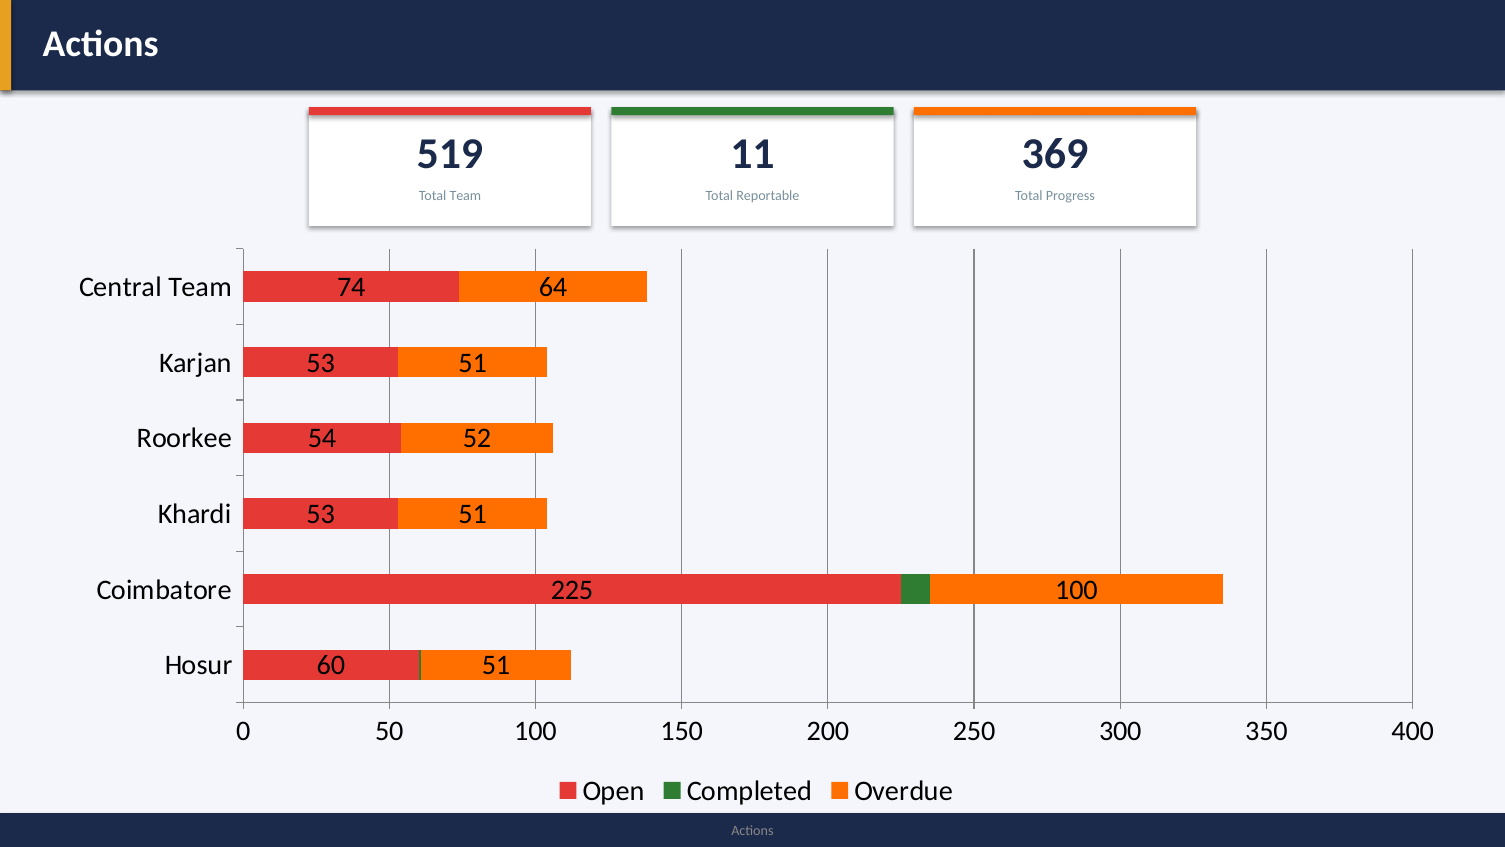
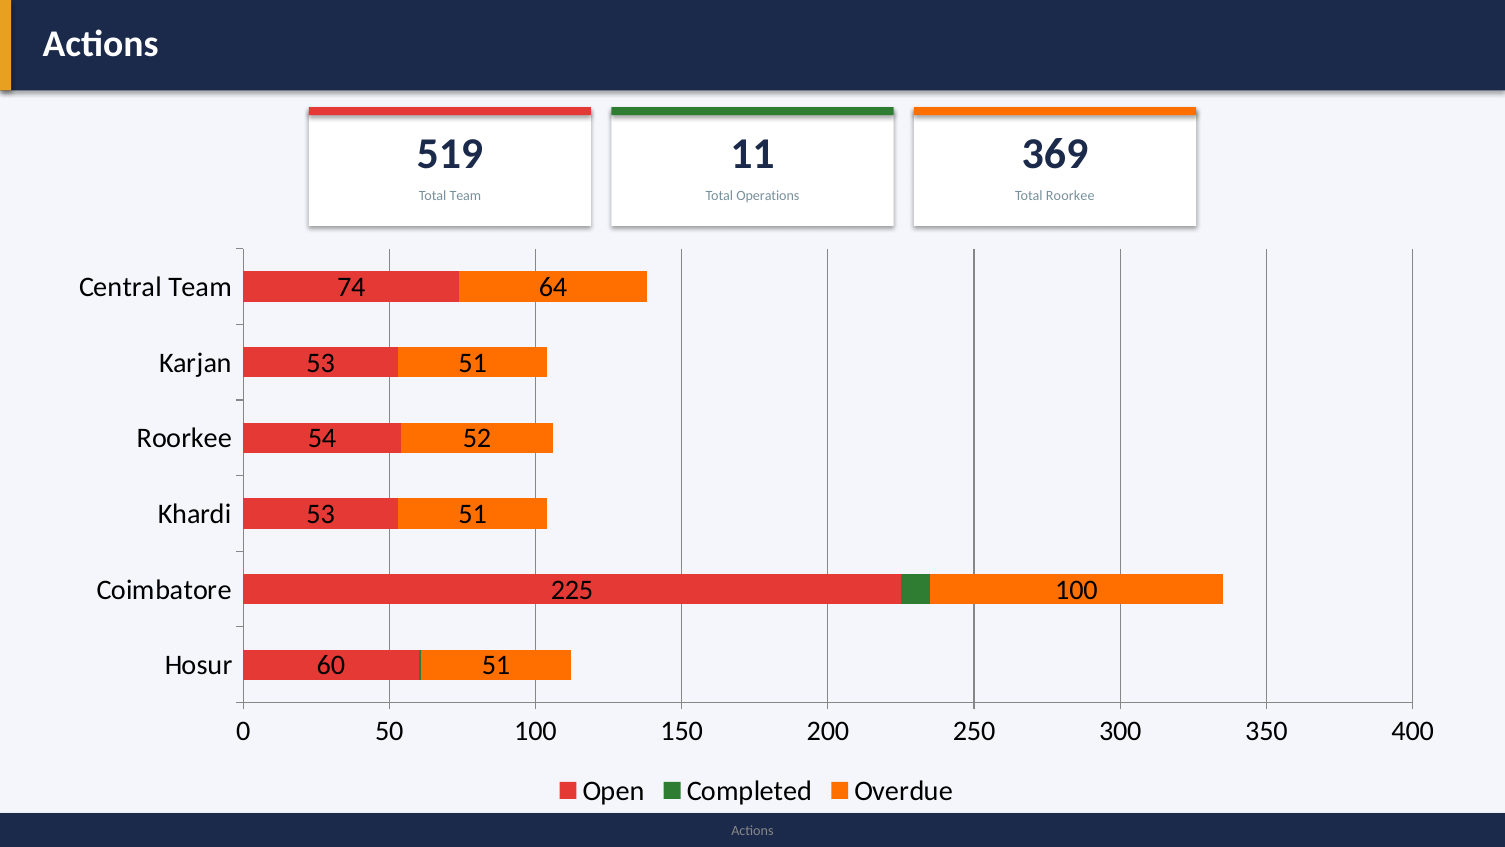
Reportable: Reportable -> Operations (768, 196)
Total Progress: Progress -> Roorkee (1070, 196)
